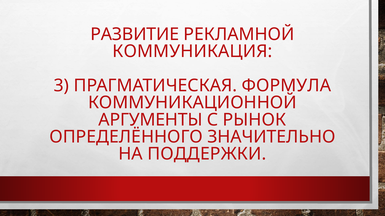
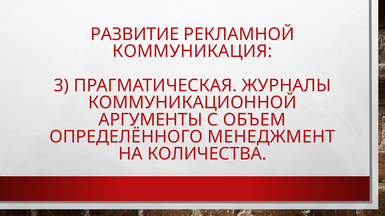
ФОРМУЛА: ФОРМУЛА -> ЖУРНАЛЫ (286, 86)
РЫНОК: РЫНОК -> ОБЪЕМ (254, 120)
ЗНАЧИТЕЛЬНО: ЗНАЧИТЕЛЬНО -> МЕНЕДЖМЕНТ (271, 137)
ПОДДЕРЖКИ: ПОДДЕРЖКИ -> КОЛИЧЕСТВА (207, 154)
